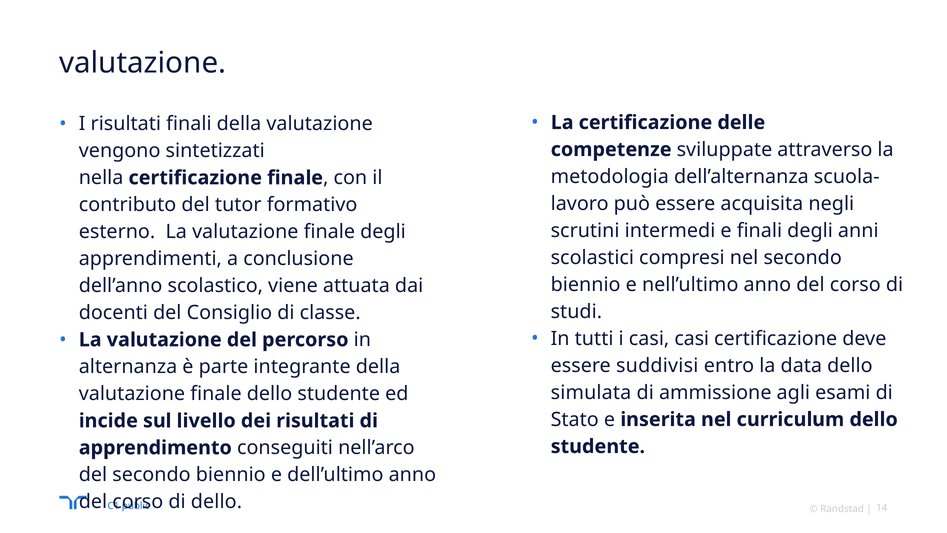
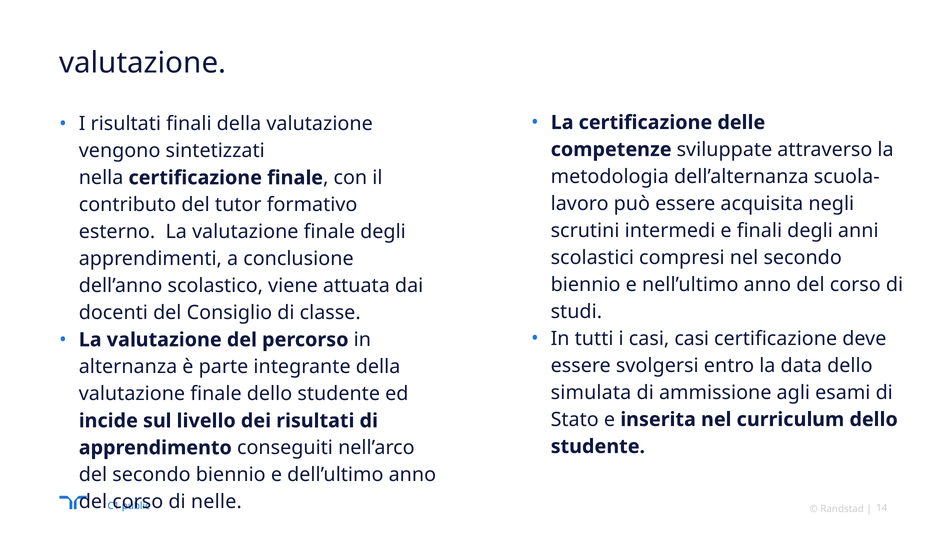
suddivisi: suddivisi -> svolgersi (657, 365)
di dello: dello -> nelle (216, 501)
